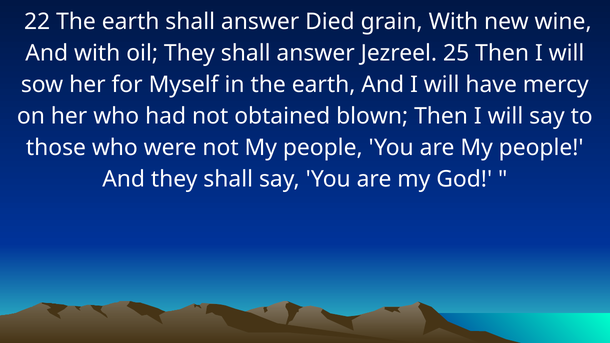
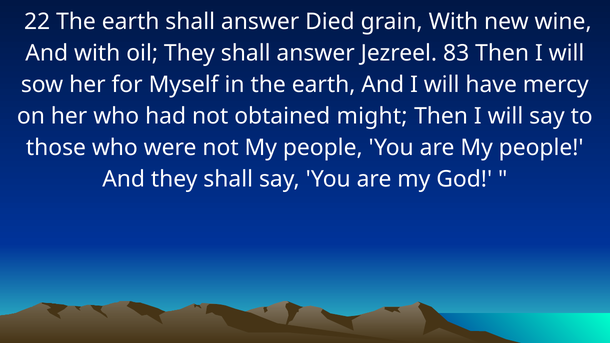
25: 25 -> 83 (456, 53)
blown: blown -> might (372, 116)
